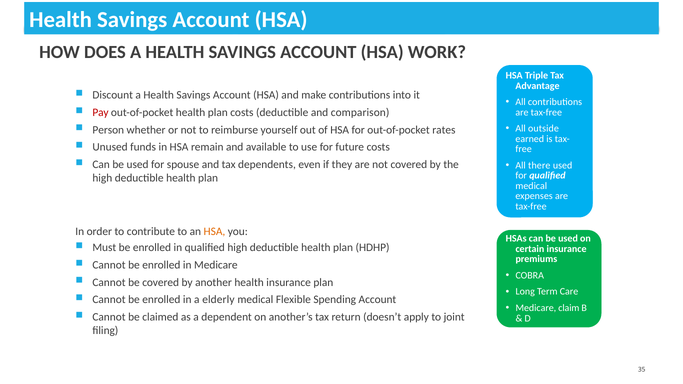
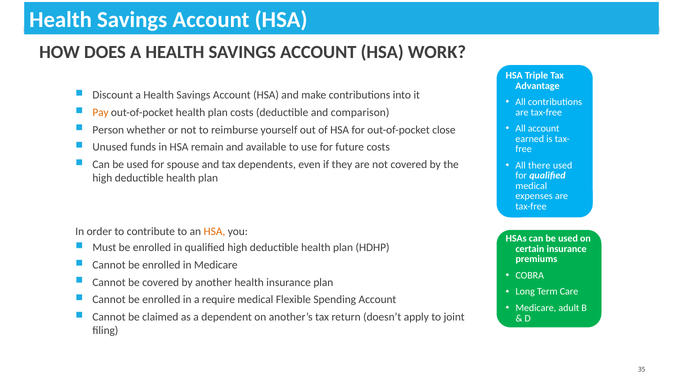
Pay colour: red -> orange (101, 112)
All outside: outside -> account (544, 129)
rates: rates -> close (444, 130)
elderly: elderly -> require (219, 300)
claim: claim -> adult (569, 308)
